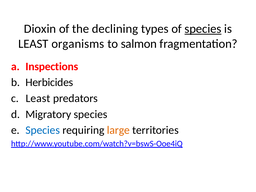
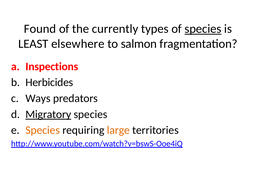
Dioxin: Dioxin -> Found (40, 29)
declining: declining -> currently (115, 29)
organisms: organisms -> elsewhere (78, 44)
Least: Least -> Ways (38, 98)
Migratory underline: none -> present (48, 114)
Species colour: blue -> orange (43, 130)
